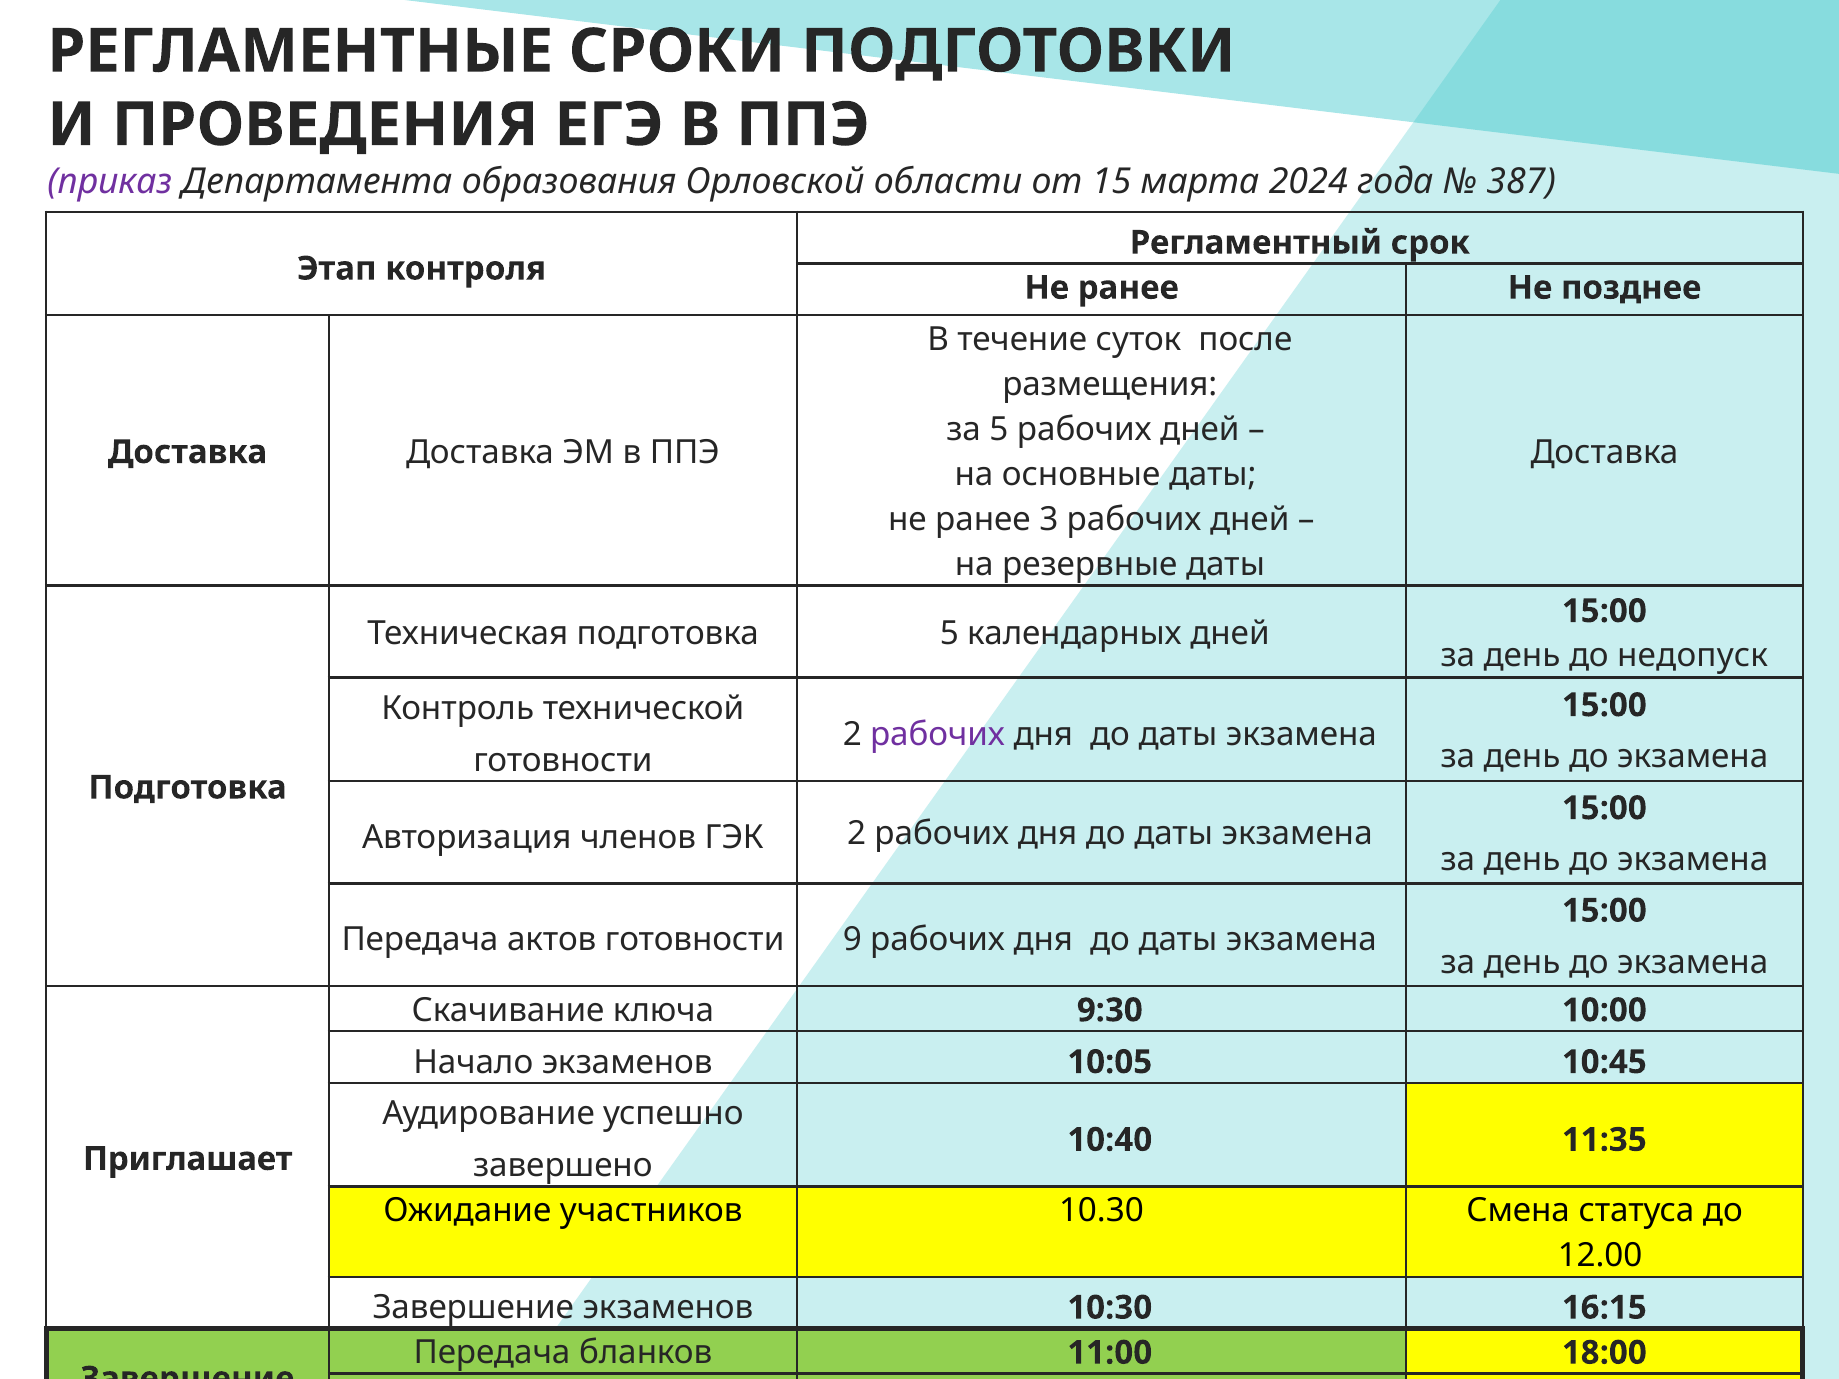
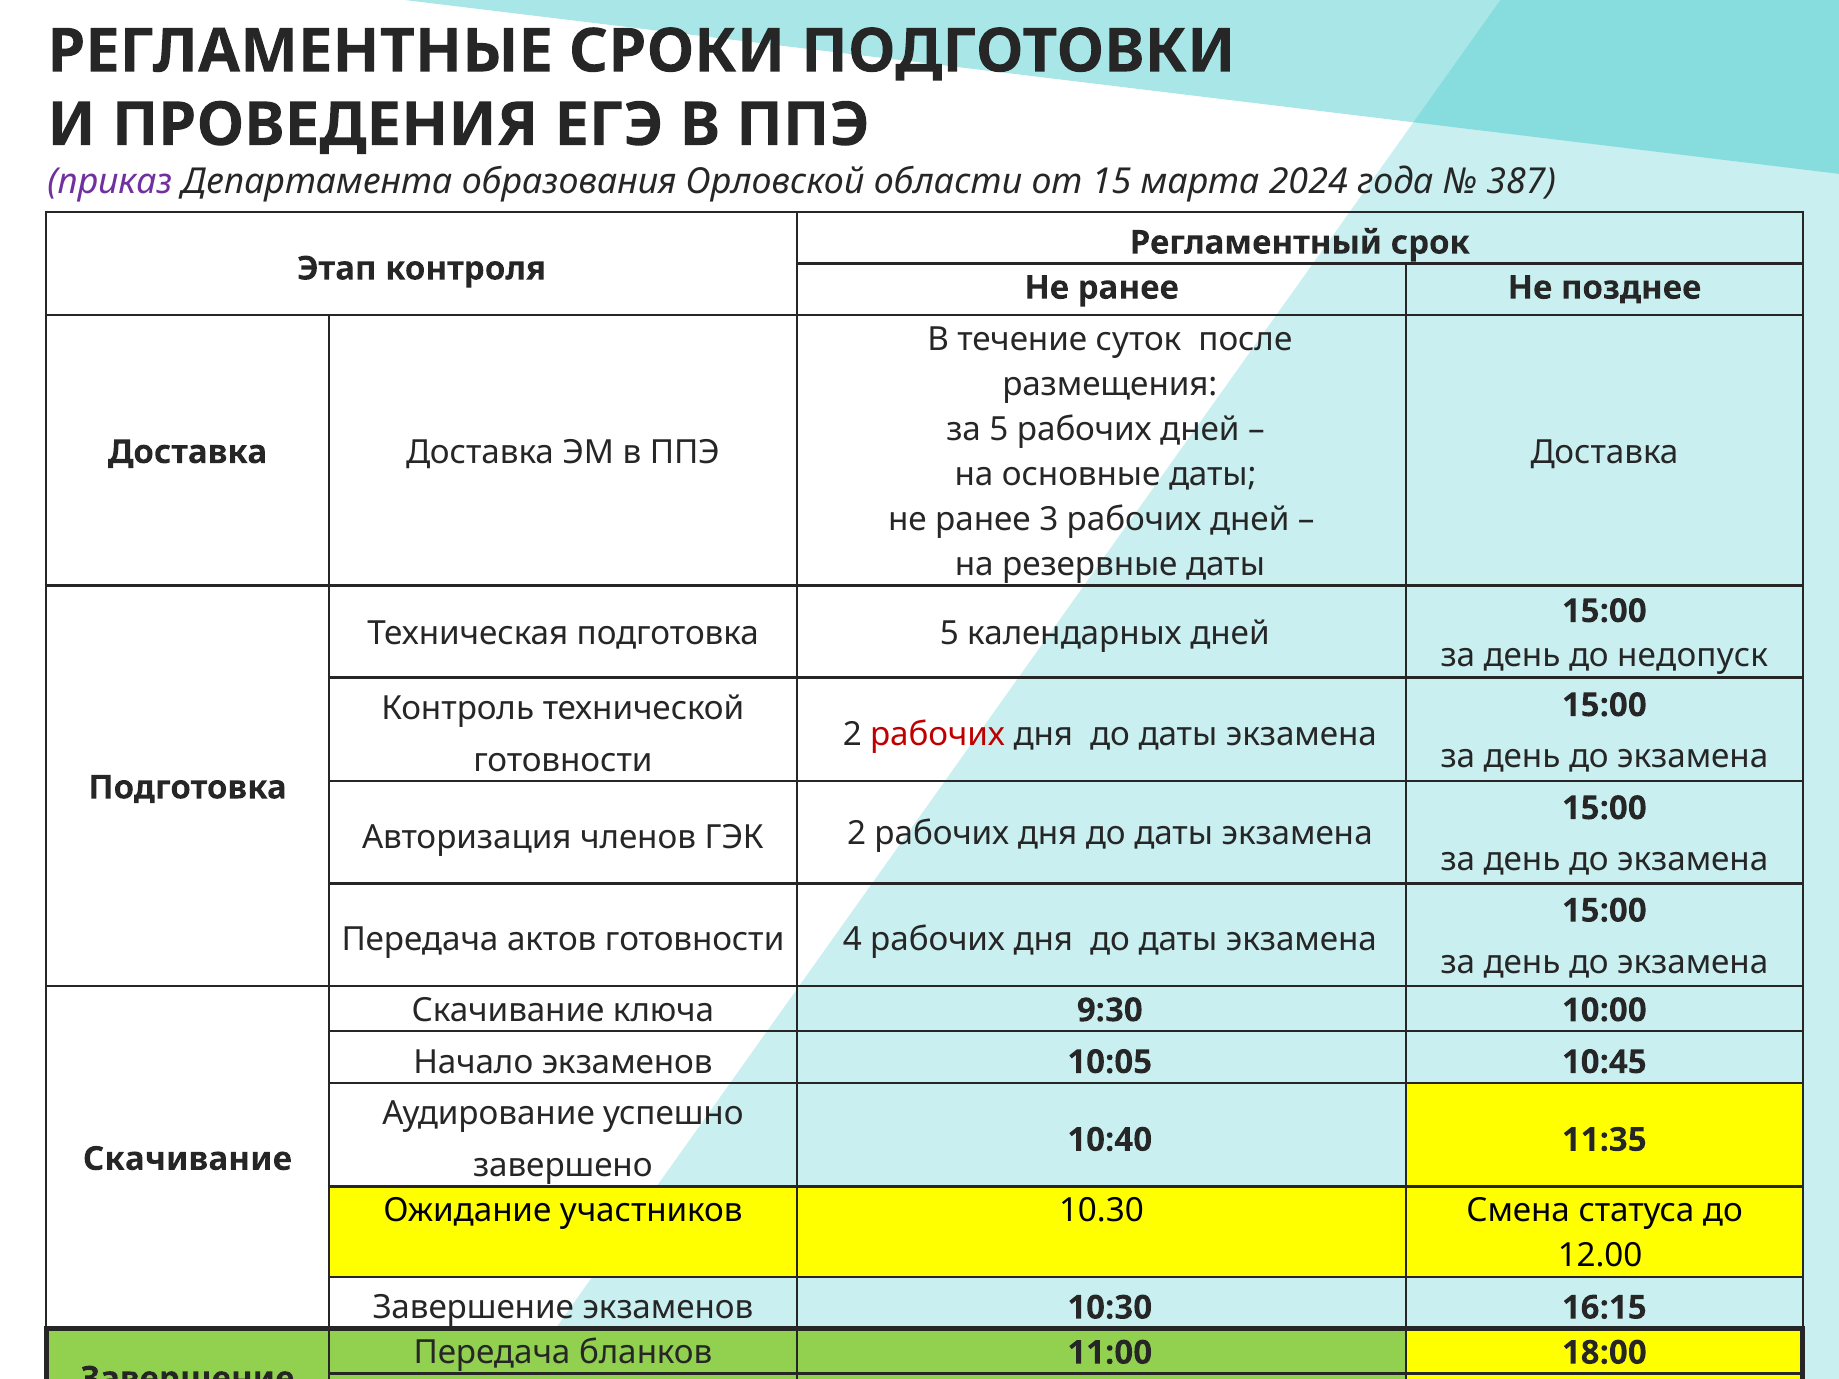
рабочих colour: purple -> red (938, 735)
9: 9 -> 4 (852, 940)
Приглашает: Приглашает -> Скачивание (187, 1159)
